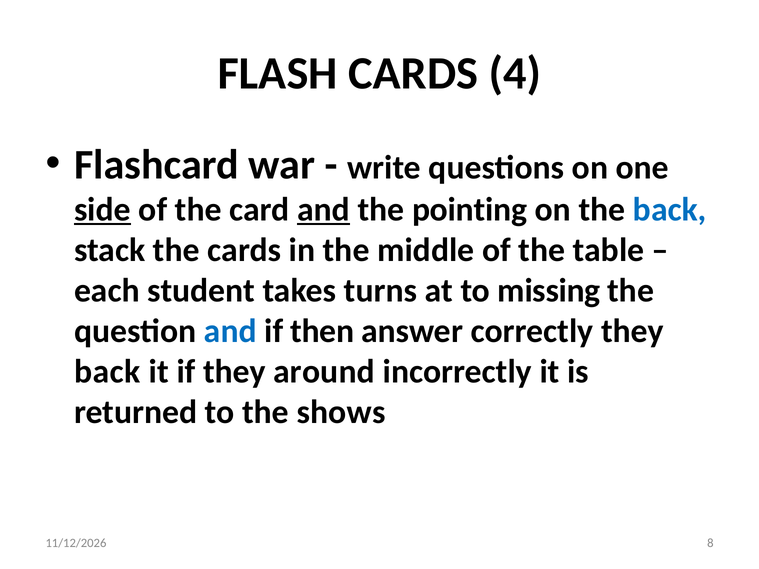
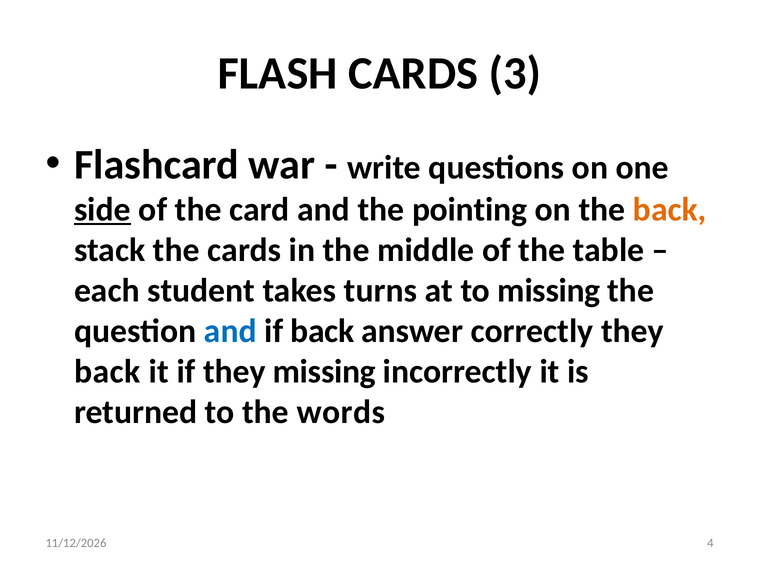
4: 4 -> 3 (515, 73)
and underline: present -> none (324, 210)
back colour: blue -> orange (670, 210)
if then: then -> back (322, 331)
they around: around -> missing (324, 372)
shows: shows -> words (341, 412)
8: 8 -> 4 (710, 544)
